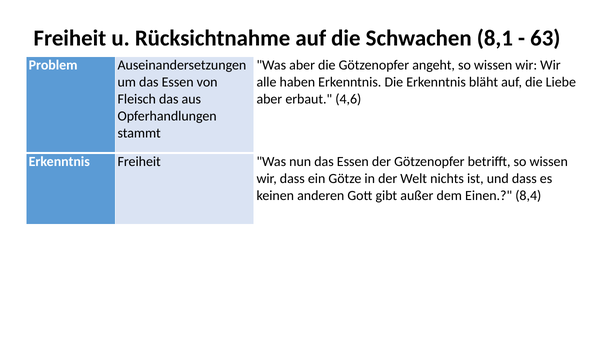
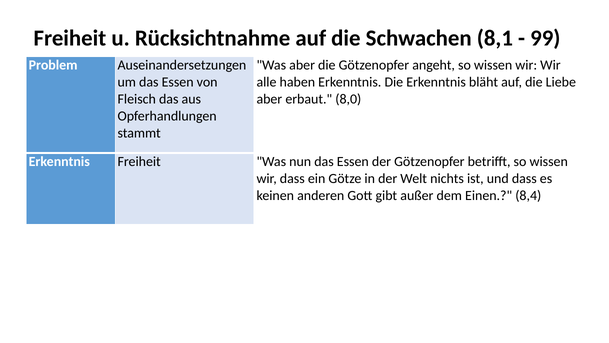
63: 63 -> 99 (545, 38)
4,6: 4,6 -> 8,0 (348, 99)
